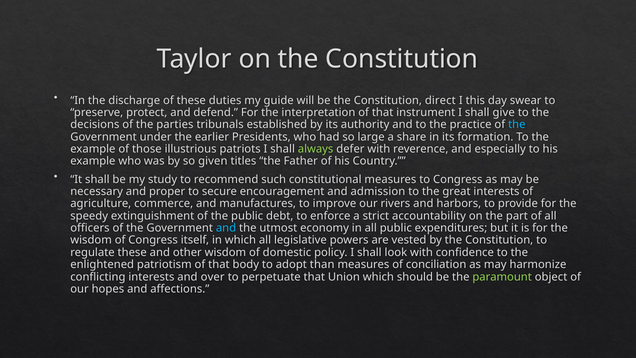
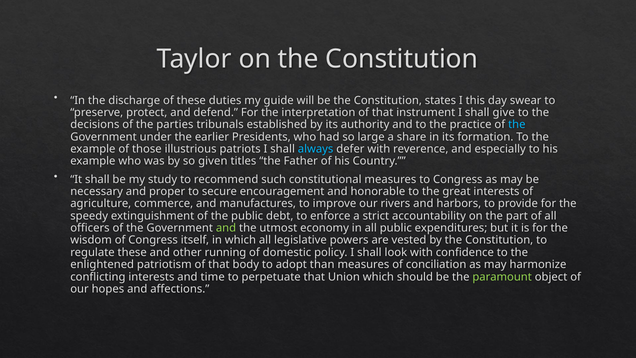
direct: direct -> states (440, 100)
always colour: light green -> light blue (316, 149)
admission: admission -> honorable (378, 191)
and colour: light blue -> light green (226, 228)
other wisdom: wisdom -> running (225, 252)
over: over -> time (213, 277)
